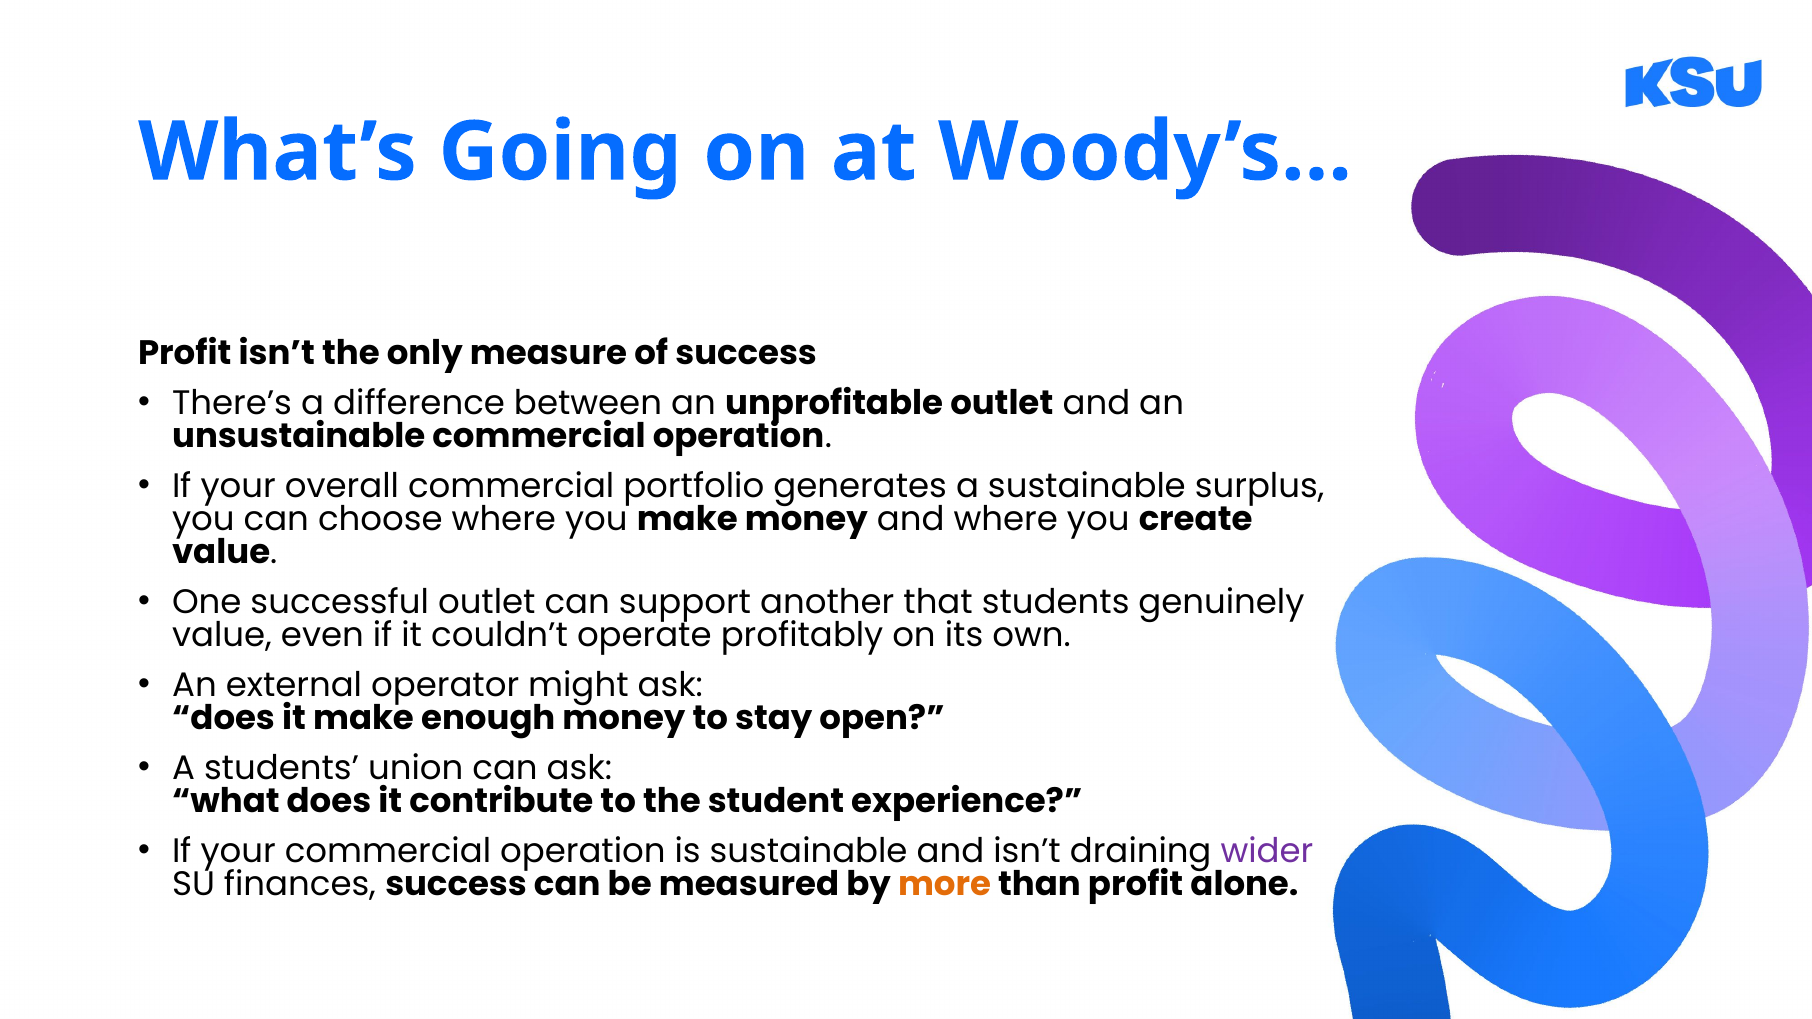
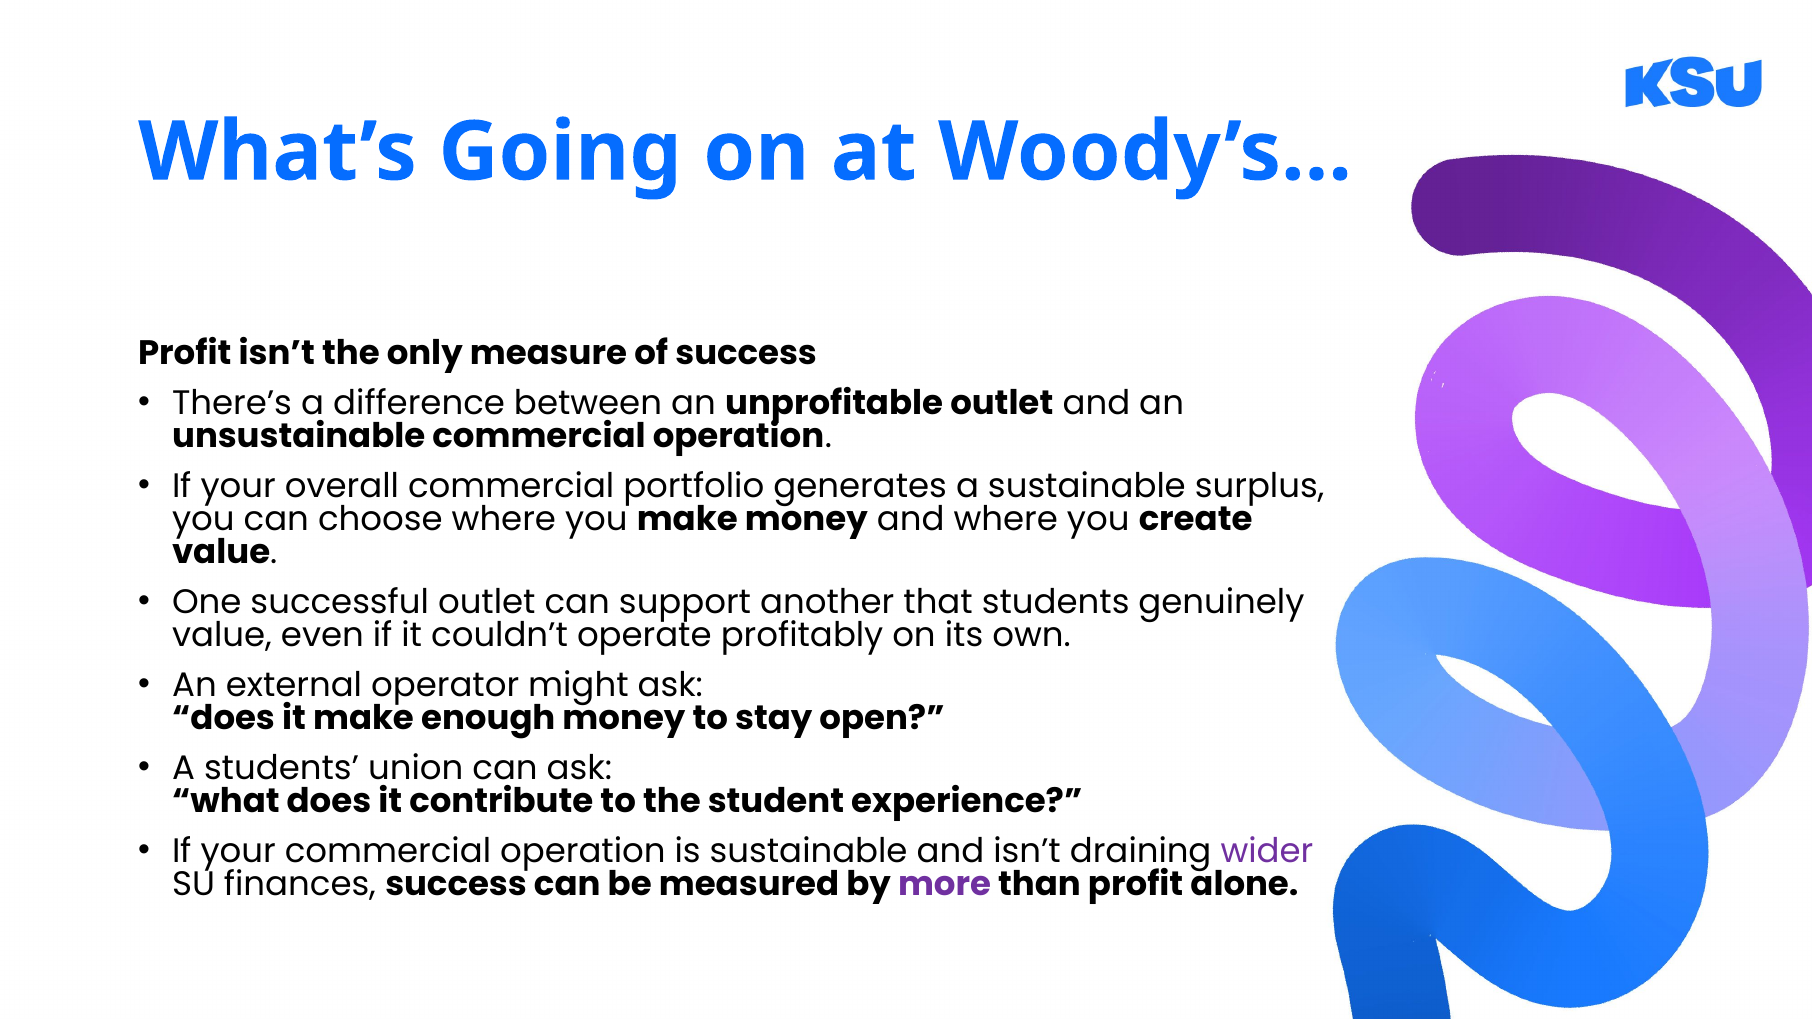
more colour: orange -> purple (945, 884)
